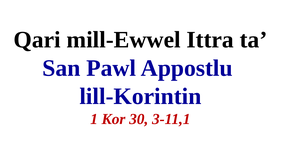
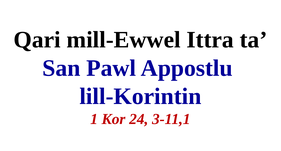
30: 30 -> 24 (139, 119)
